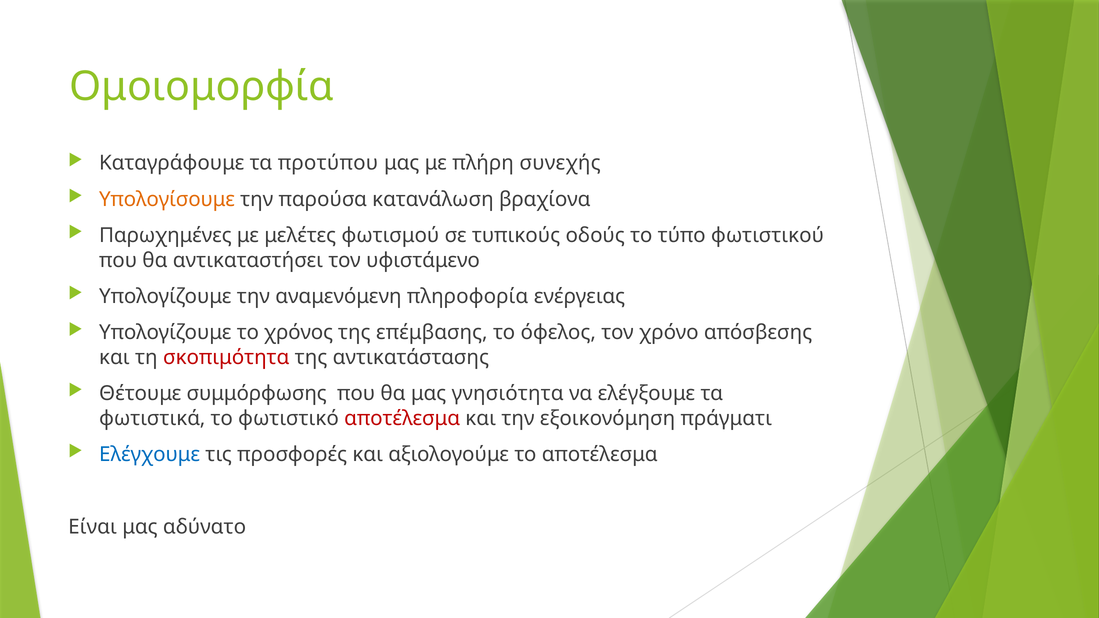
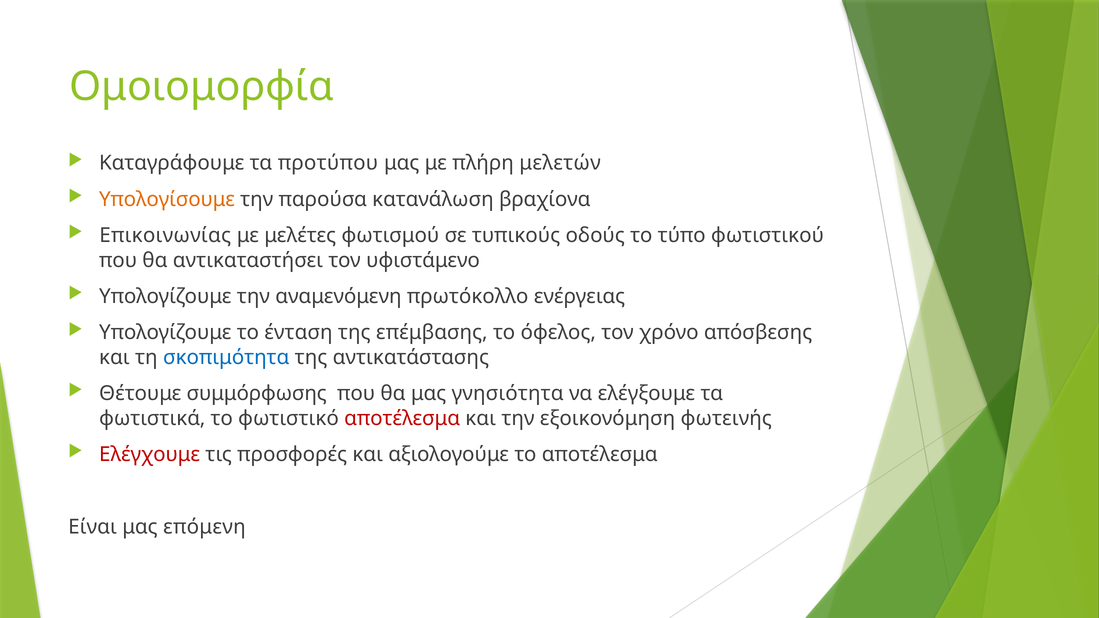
συνεχής: συνεχής -> μελετών (560, 163)
Παρωχημένες: Παρωχημένες -> Επικοινωνίας (165, 236)
πληροφορία: πληροφορία -> πρωτόκολλο (468, 297)
χρόνος: χρόνος -> ένταση (298, 333)
σκοπιμότητα colour: red -> blue (226, 357)
πράγματι: πράγματι -> φωτεινής (726, 418)
Ελέγχουμε colour: blue -> red (150, 455)
αδύνατο: αδύνατο -> επόμενη (204, 527)
